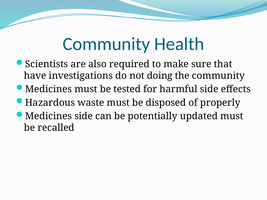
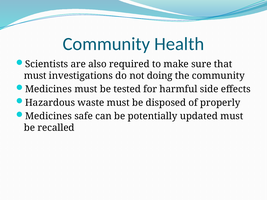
have: have -> must (35, 76)
Medicines side: side -> safe (84, 116)
